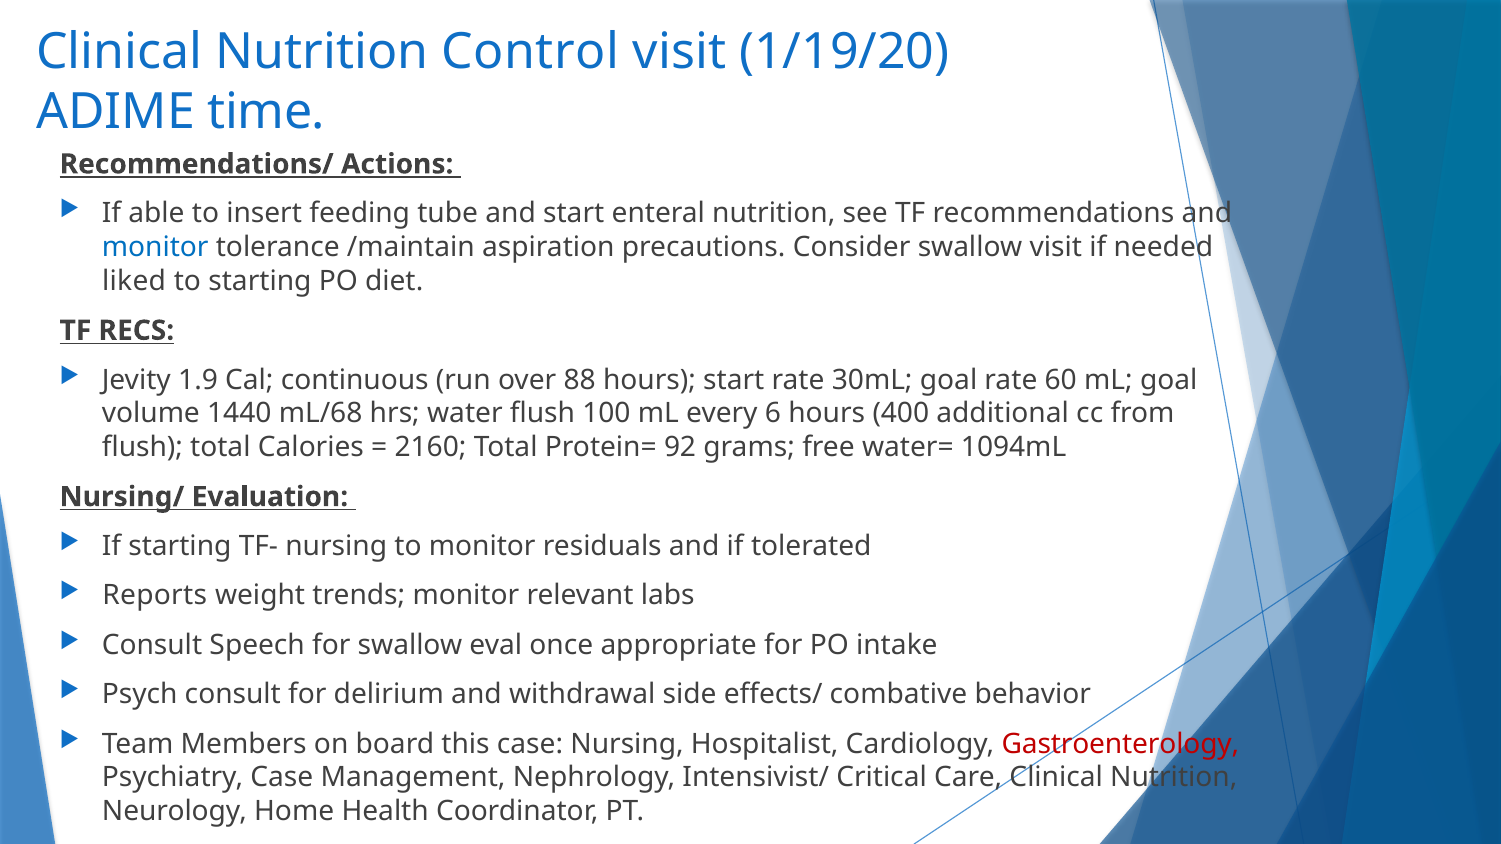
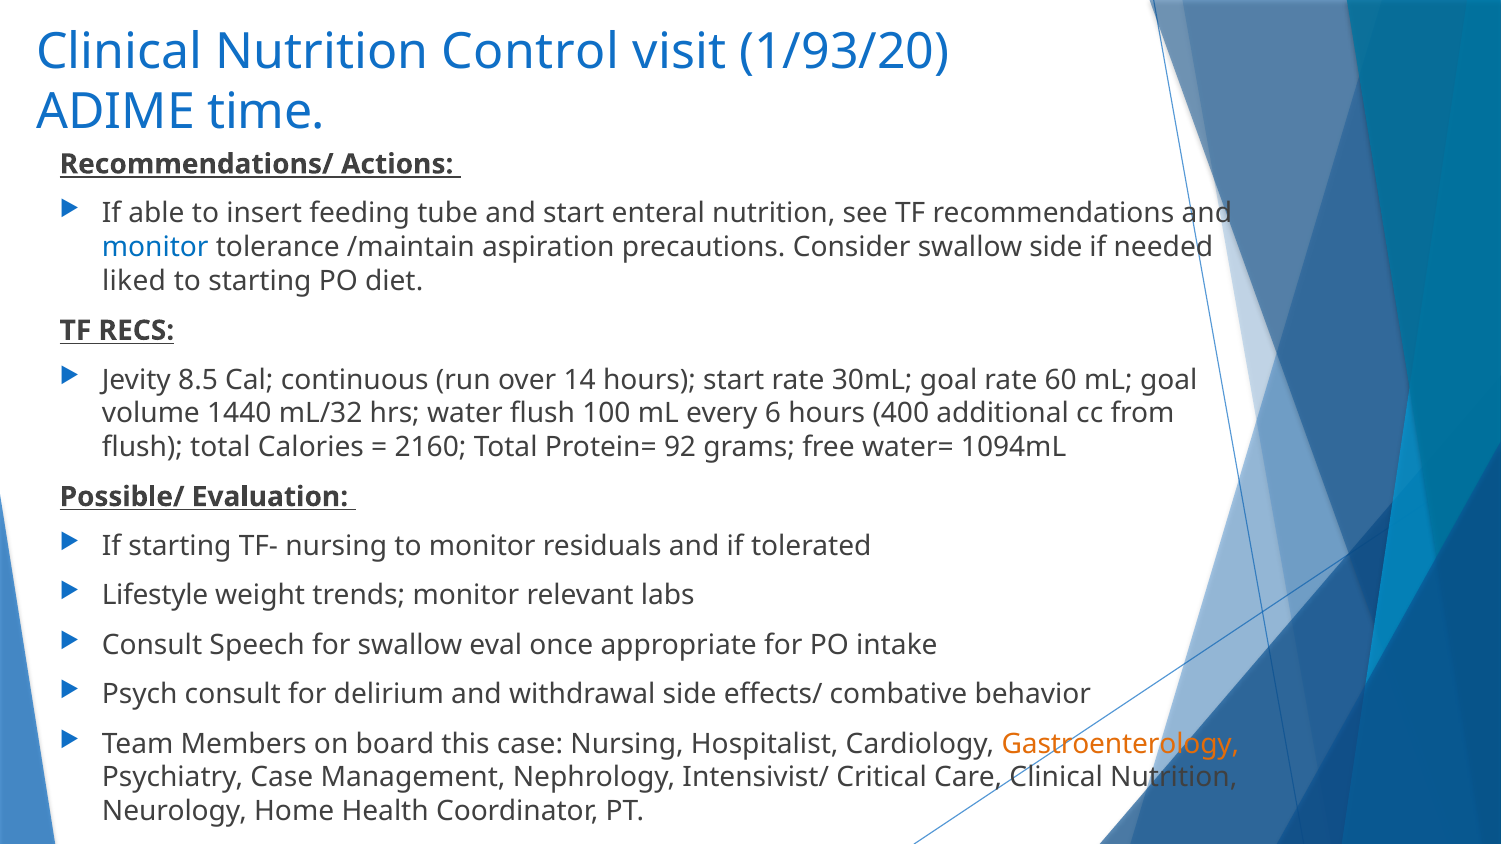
1/19/20: 1/19/20 -> 1/93/20 (844, 52)
swallow visit: visit -> side (1056, 247)
1.9: 1.9 -> 8.5 (198, 380)
88: 88 -> 14 (580, 380)
mL/68: mL/68 -> mL/32 (321, 414)
Nursing/: Nursing/ -> Possible/ (122, 497)
Reports: Reports -> Lifestyle (155, 596)
Gastroenterology colour: red -> orange (1120, 744)
